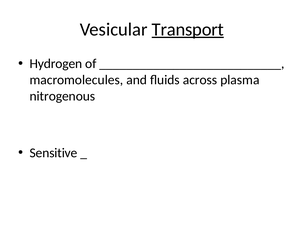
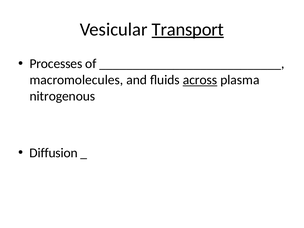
Hydrogen: Hydrogen -> Processes (56, 64)
across underline: none -> present (200, 80)
Sensitive: Sensitive -> Diffusion (54, 153)
